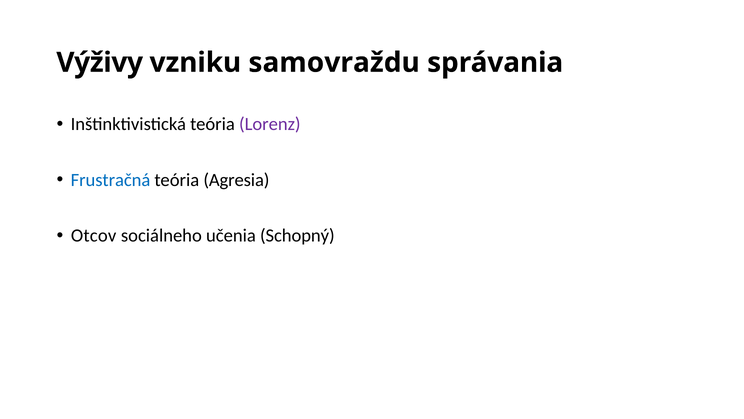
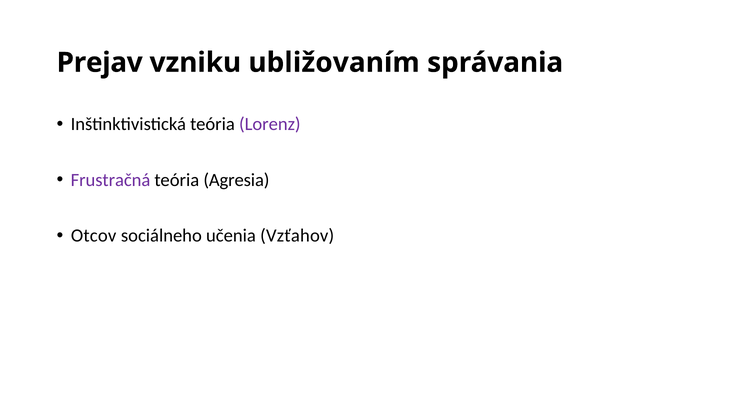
Výživy: Výživy -> Prejav (100, 63)
samovraždu: samovraždu -> ubližovaním (334, 63)
Frustračná colour: blue -> purple (110, 180)
Schopný: Schopný -> Vzťahov (297, 235)
